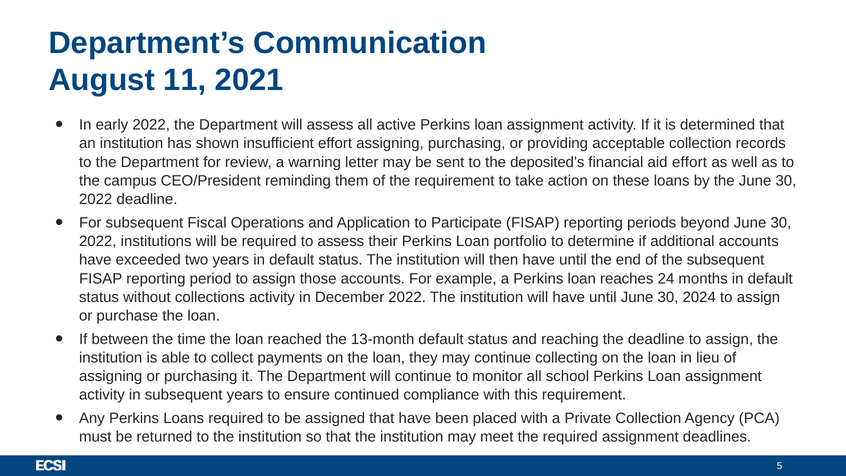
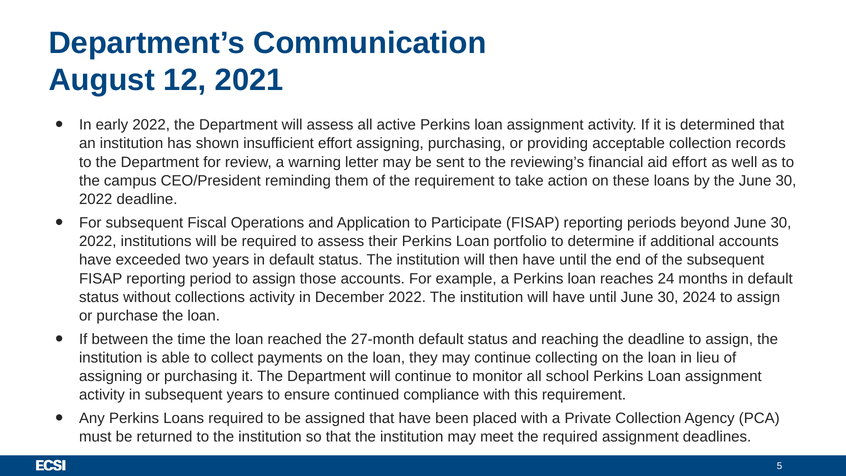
11: 11 -> 12 (185, 80)
deposited’s: deposited’s -> reviewing’s (547, 162)
13-month: 13-month -> 27-month (383, 339)
